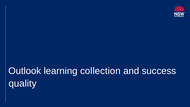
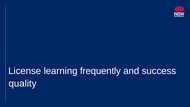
Outlook: Outlook -> License (25, 71)
collection: collection -> frequently (100, 71)
